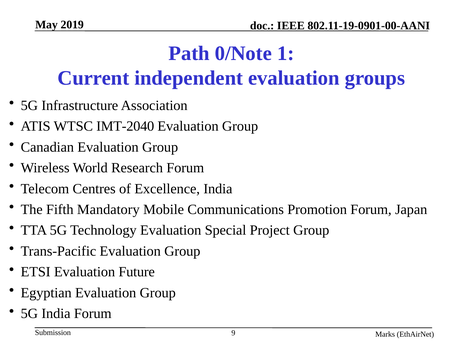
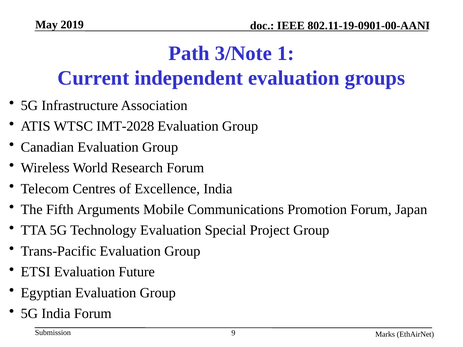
0/Note: 0/Note -> 3/Note (243, 53)
IMT-2040: IMT-2040 -> IMT-2028 (125, 126)
Mandatory: Mandatory -> Arguments (108, 210)
